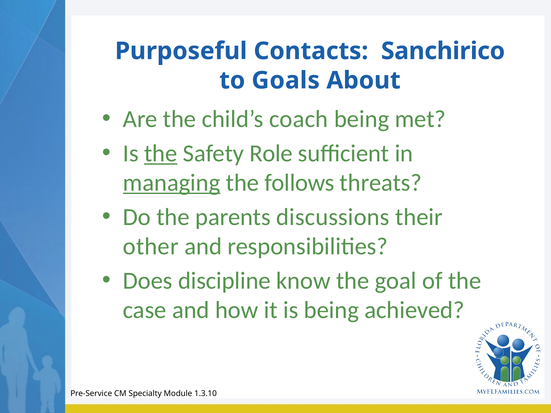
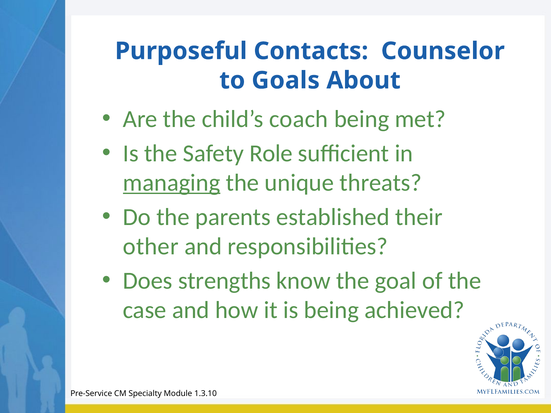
Sanchirico: Sanchirico -> Counselor (443, 51)
the underline: present -> none (161, 153)
follows: follows -> unique (299, 183)
discussions: discussions -> established (333, 217)
discipline: discipline -> strengths (224, 281)
